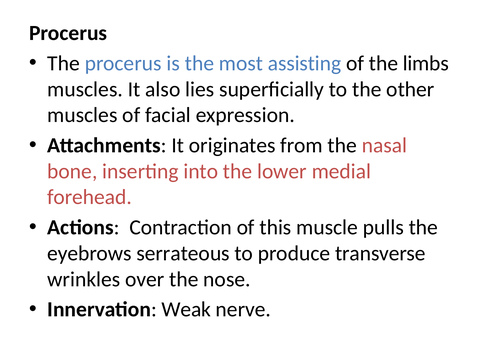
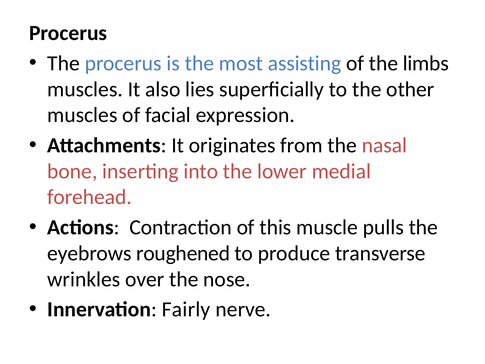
serrateous: serrateous -> roughened (183, 253)
Weak: Weak -> Fairly (186, 309)
